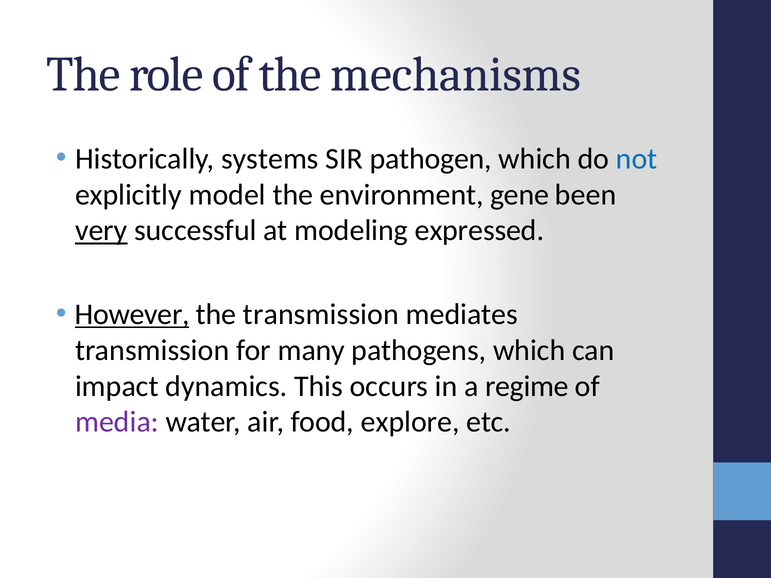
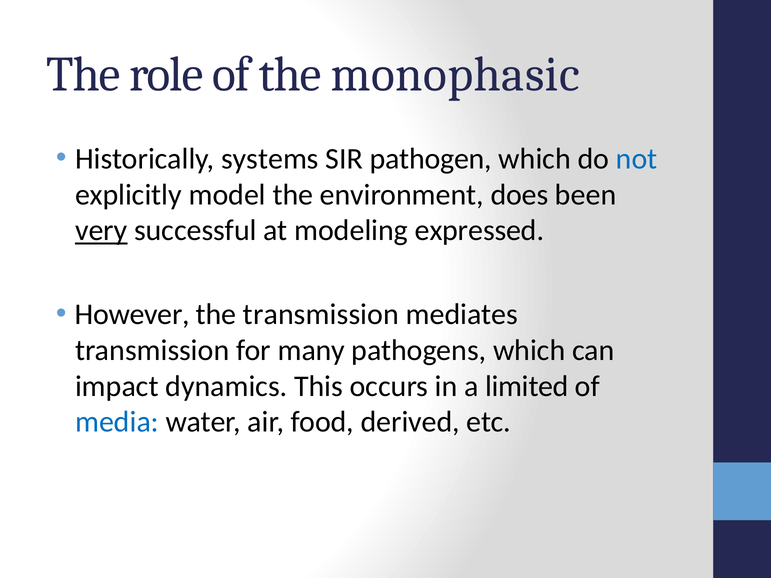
mechanisms: mechanisms -> monophasic (455, 75)
gene: gene -> does (519, 195)
However underline: present -> none (132, 314)
regime: regime -> limited (527, 386)
media colour: purple -> blue (117, 422)
explore: explore -> derived (410, 422)
